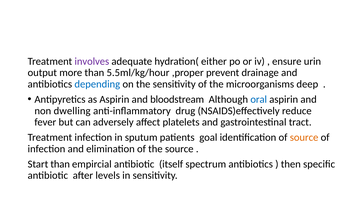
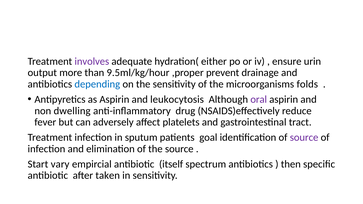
5.5ml/kg/hour: 5.5ml/kg/hour -> 9.5ml/kg/hour (138, 73)
deep: deep -> folds (307, 84)
bloodstream: bloodstream -> leukocytosis (177, 99)
oral colour: blue -> purple (259, 99)
source colour: orange -> purple (304, 138)
Start than: than -> vary (60, 164)
levels: levels -> taken (108, 176)
